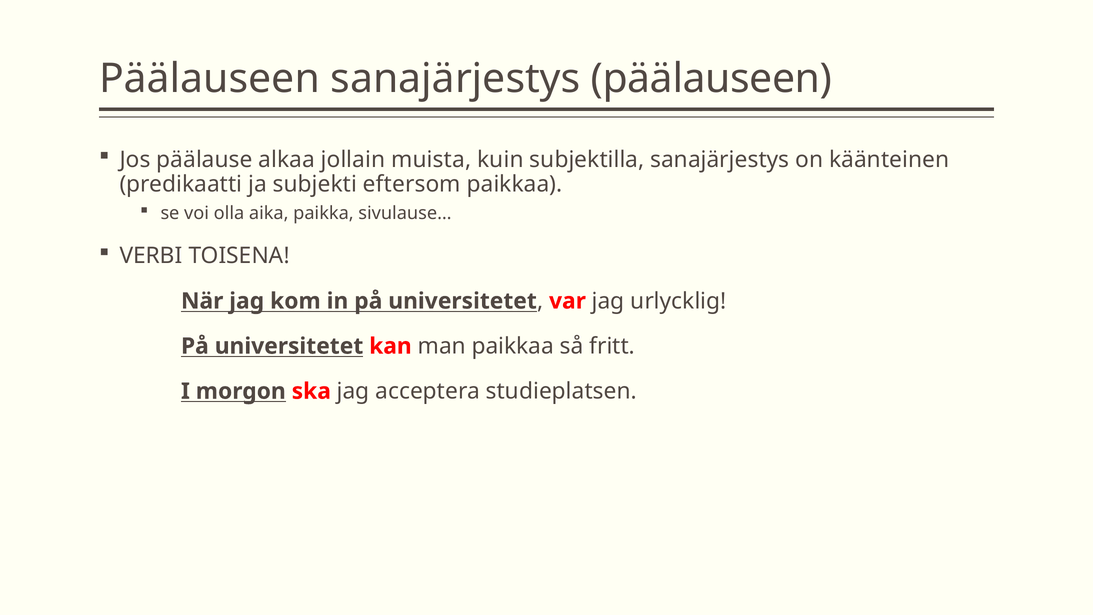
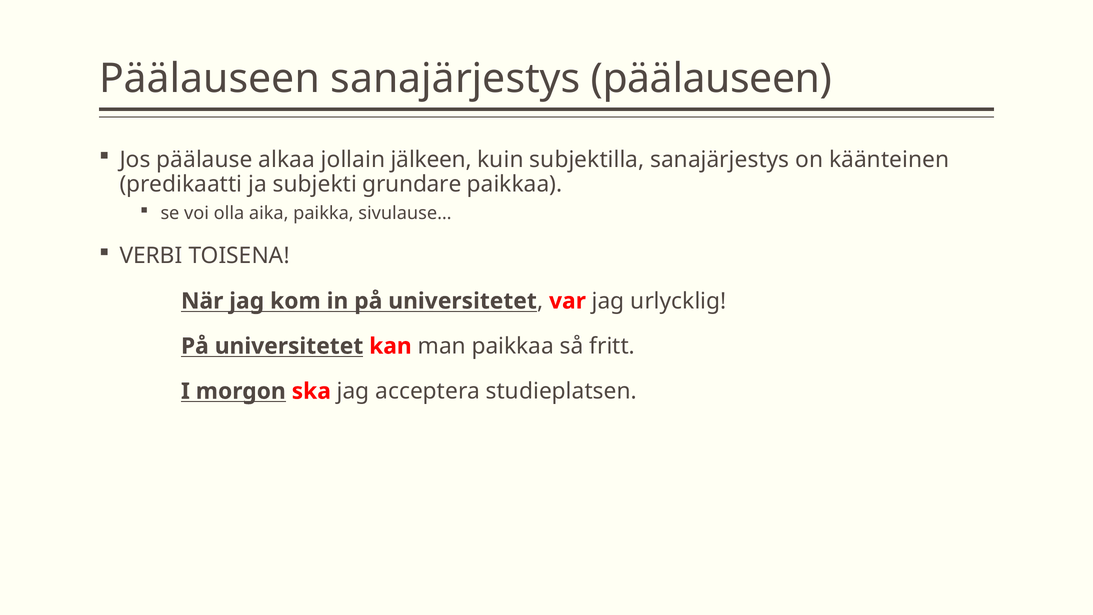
muista: muista -> jälkeen (431, 160)
eftersom: eftersom -> grundare (412, 184)
